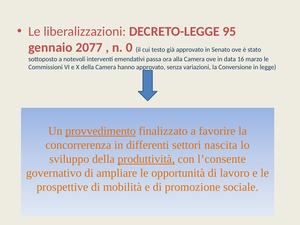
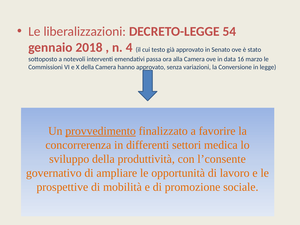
95: 95 -> 54 (229, 32)
2077: 2077 -> 2018 (89, 48)
0: 0 -> 4 (129, 48)
nascita: nascita -> medica (221, 145)
produttività underline: present -> none (146, 159)
